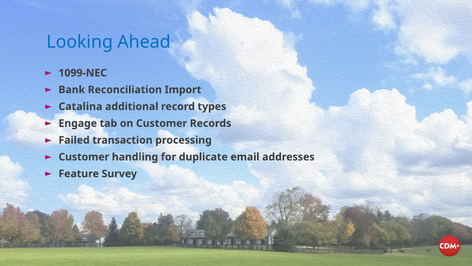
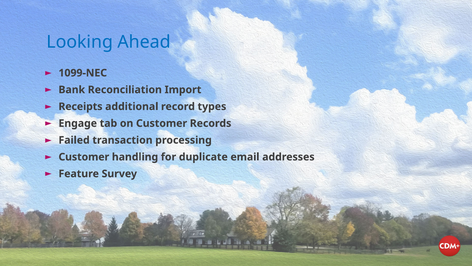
Catalina: Catalina -> Receipts (80, 106)
